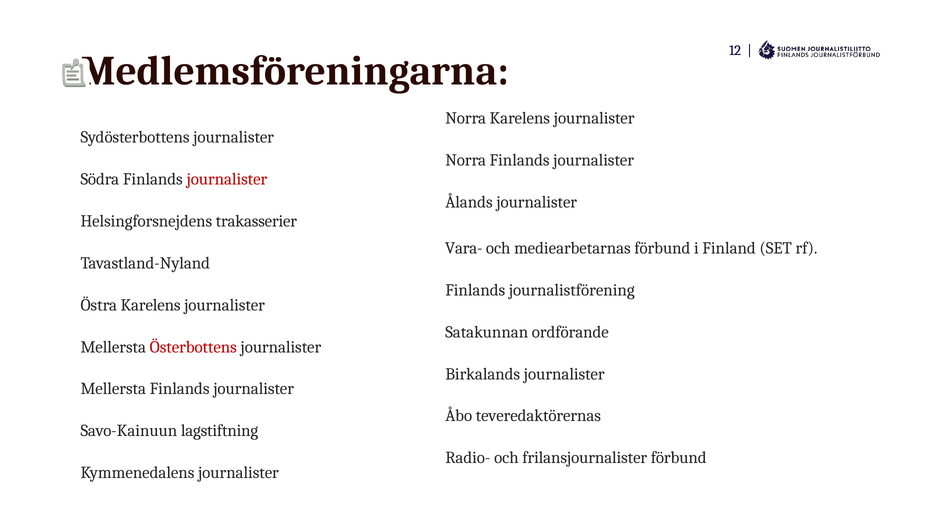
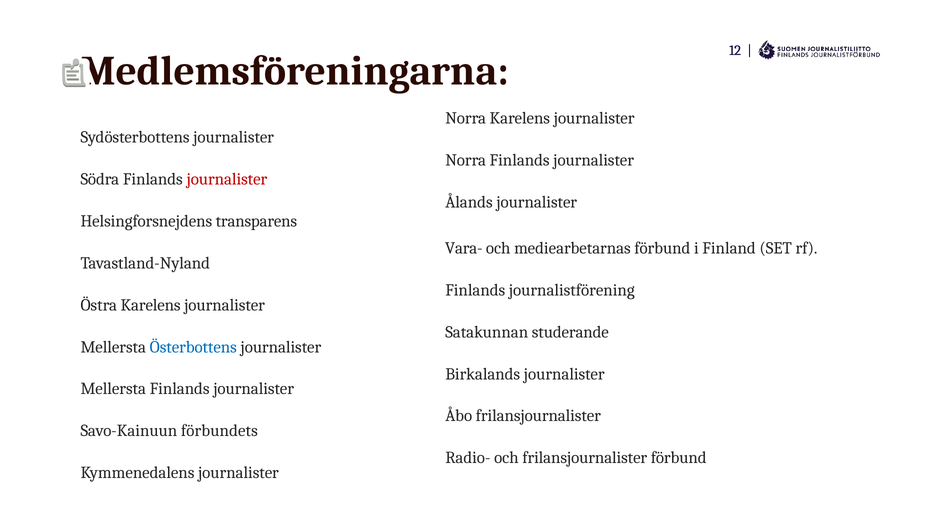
trakasserier: trakasserier -> transparens (256, 221)
ordförande: ordförande -> studerande (570, 332)
Österbottens colour: red -> blue (193, 347)
Åbo teveredaktörernas: teveredaktörernas -> frilansjournalister (538, 416)
lagstiftning: lagstiftning -> förbundets (219, 431)
